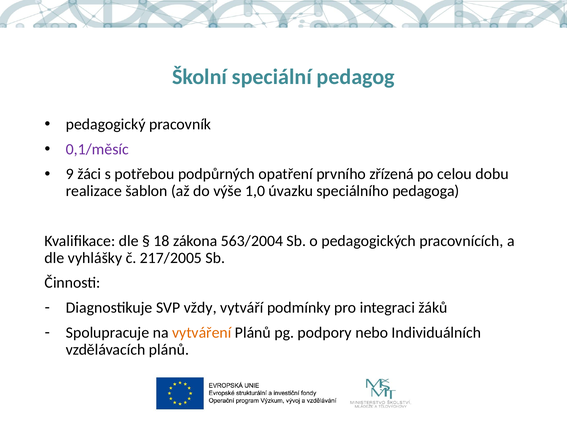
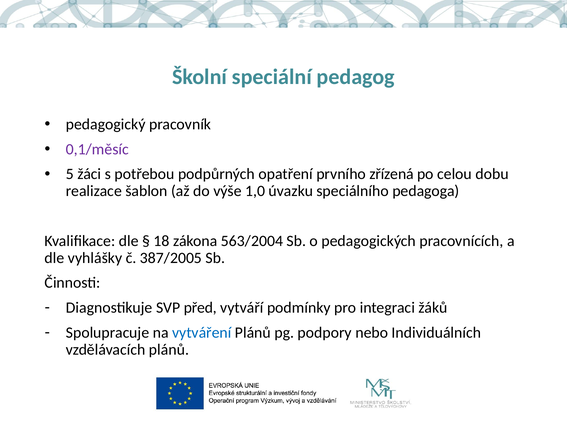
9: 9 -> 5 (70, 174)
217/2005: 217/2005 -> 387/2005 (171, 258)
vždy: vždy -> před (200, 308)
vytváření colour: orange -> blue (202, 333)
